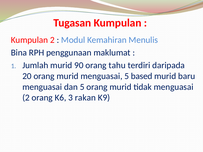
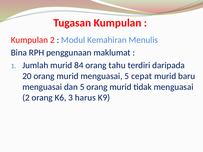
90: 90 -> 84 (79, 65)
based: based -> cepat (142, 76)
rakan: rakan -> harus (85, 98)
